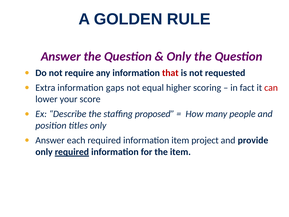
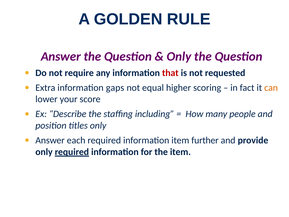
can colour: red -> orange (271, 88)
proposed: proposed -> including (155, 114)
project: project -> further (205, 140)
